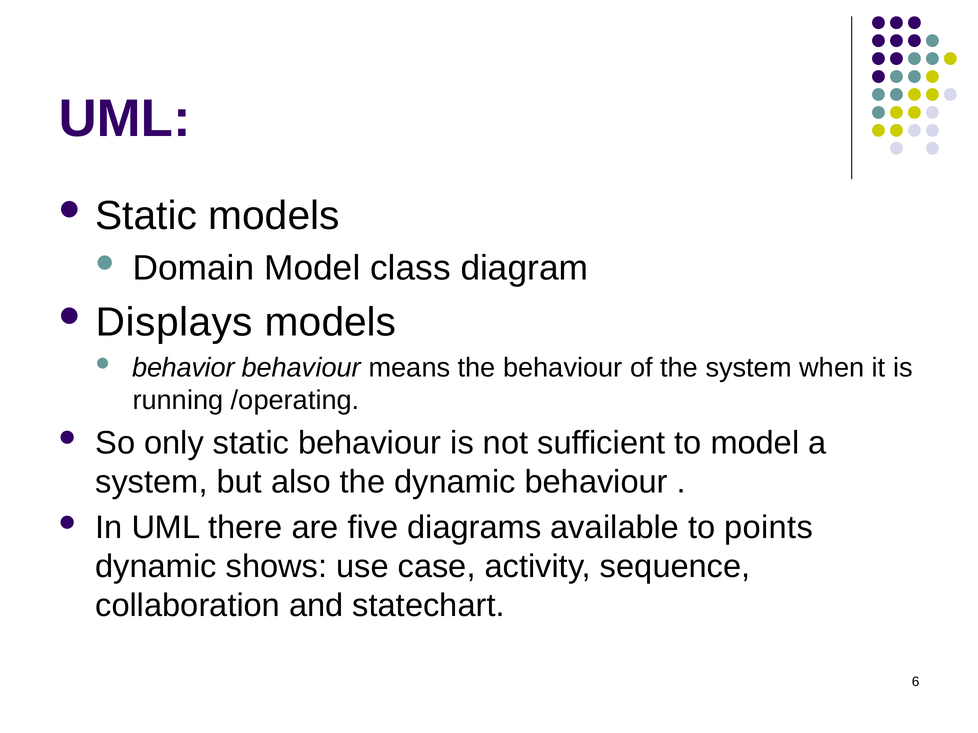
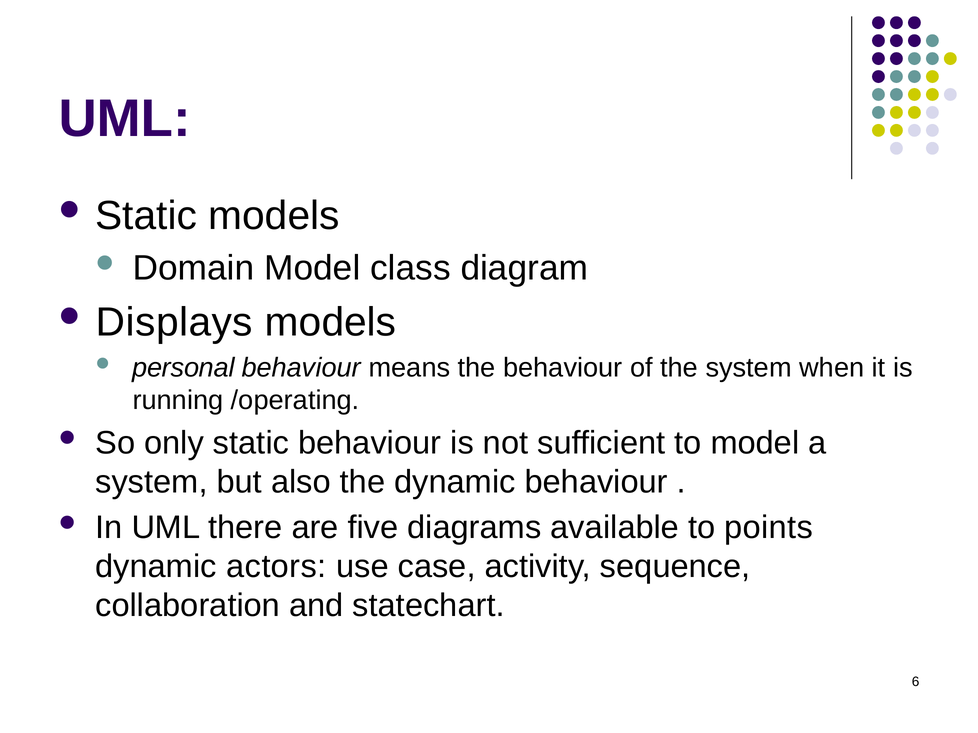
behavior: behavior -> personal (183, 368)
shows: shows -> actors (276, 567)
